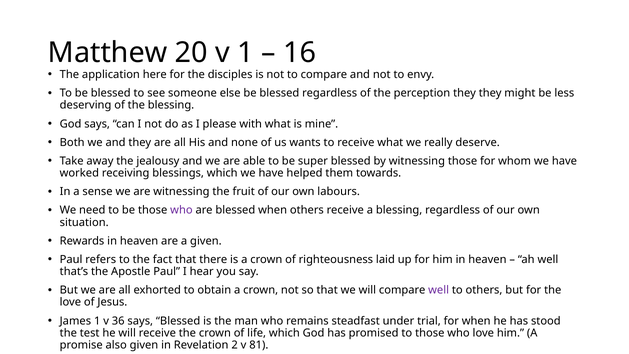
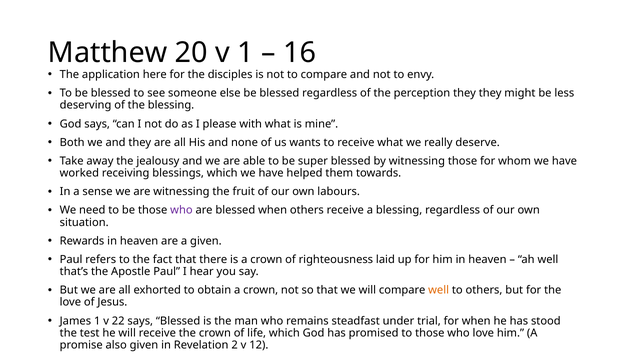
well colour: purple -> orange (439, 290)
36: 36 -> 22 (118, 321)
81: 81 -> 12 (259, 345)
